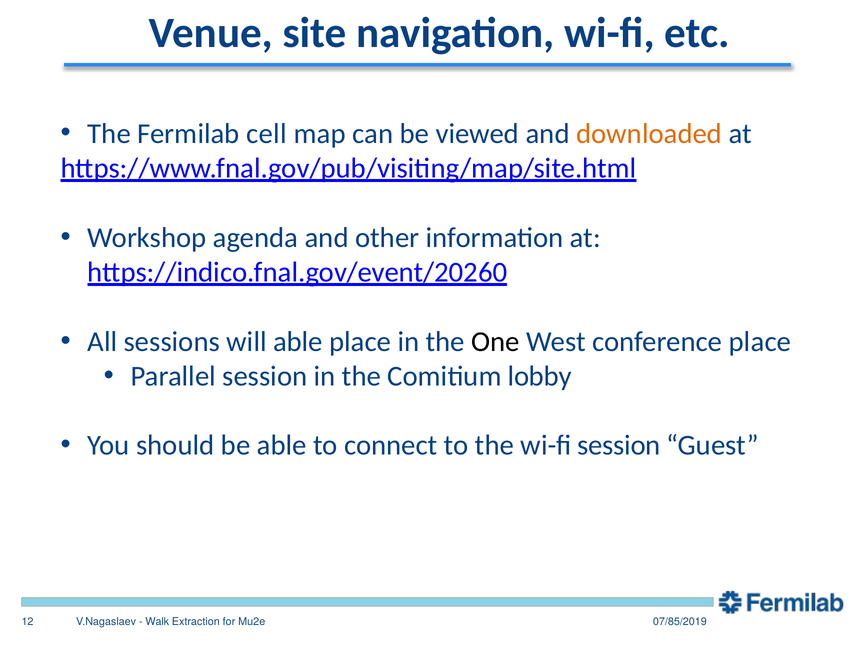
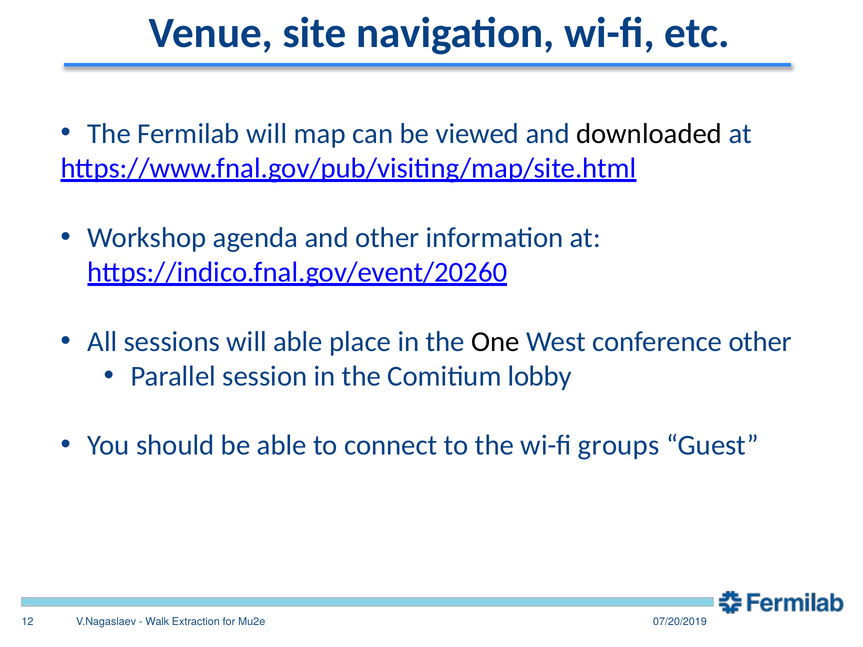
Fermilab cell: cell -> will (267, 134)
downloaded colour: orange -> black (649, 134)
conference place: place -> other (760, 342)
wi-fi session: session -> groups (619, 445)
07/85/2019: 07/85/2019 -> 07/20/2019 (680, 622)
